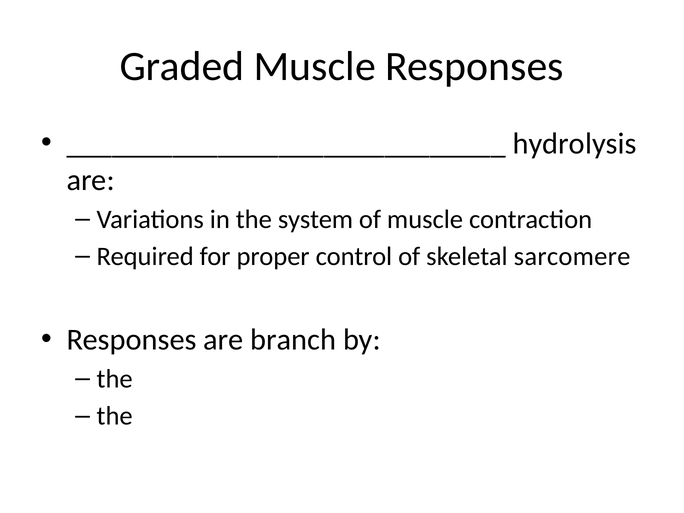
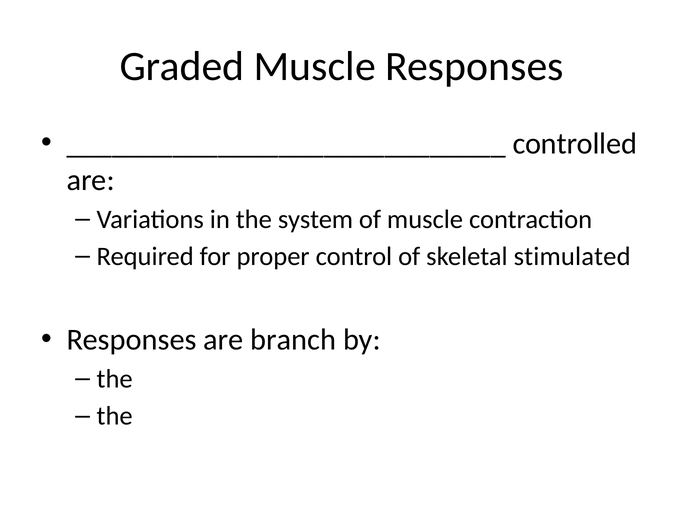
hydrolysis: hydrolysis -> controlled (575, 143)
sarcomere: sarcomere -> stimulated (572, 257)
